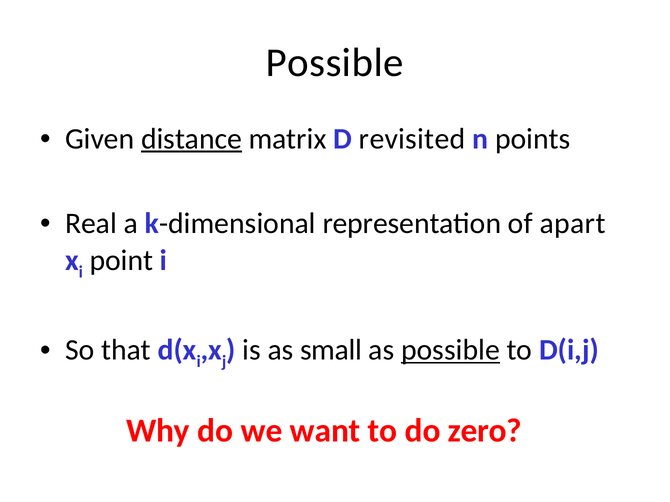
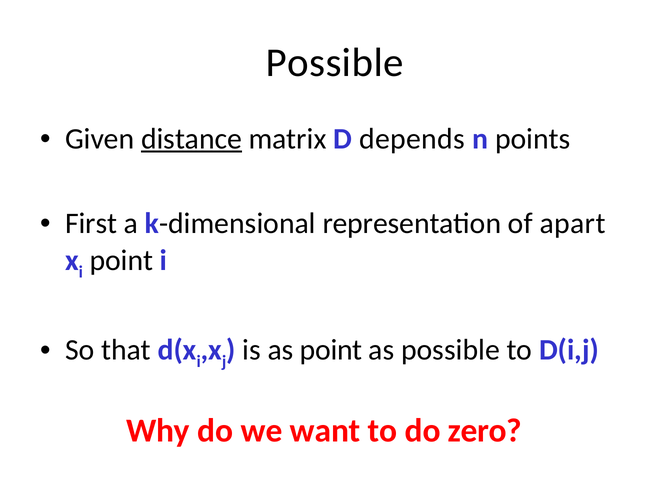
revisited: revisited -> depends (412, 139)
Real: Real -> First (91, 224)
as small: small -> point (331, 350)
possible underline: present -> none (450, 350)
